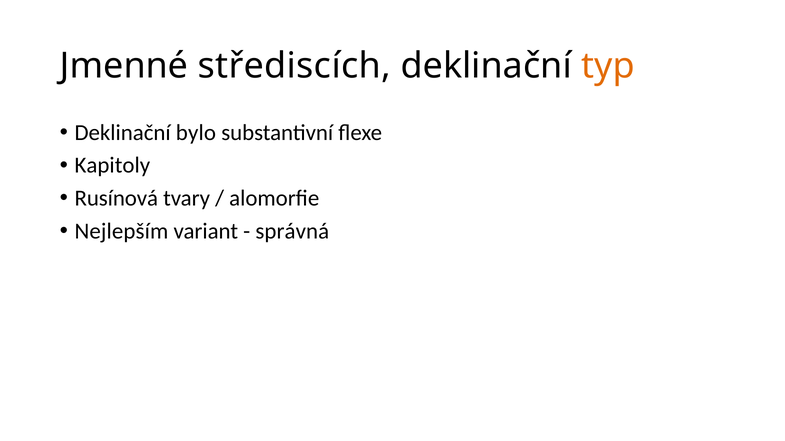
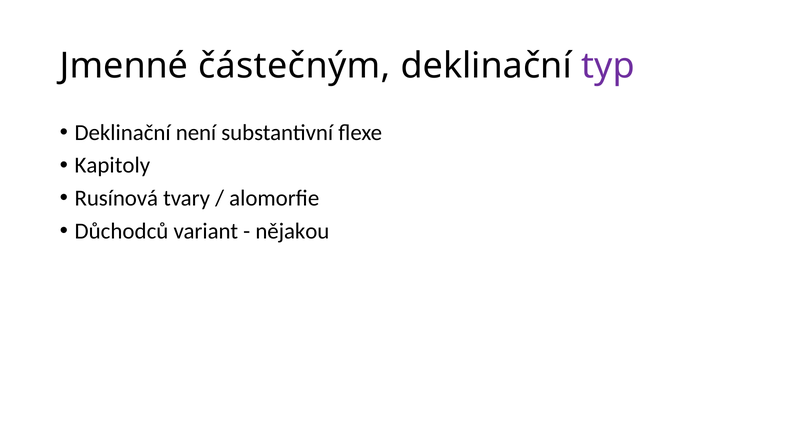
střediscích: střediscích -> částečným (294, 66)
typ colour: orange -> purple (608, 66)
bylo: bylo -> není (196, 133)
Nejlepším: Nejlepším -> Důchodců (121, 231)
správná: správná -> nějakou (292, 231)
